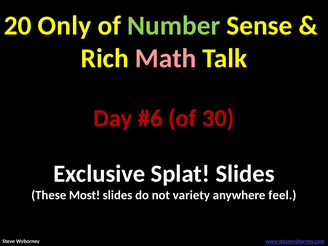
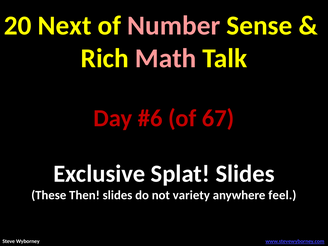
Only: Only -> Next (65, 26)
Number colour: light green -> pink (174, 26)
30: 30 -> 67 (218, 118)
Most: Most -> Then (84, 195)
